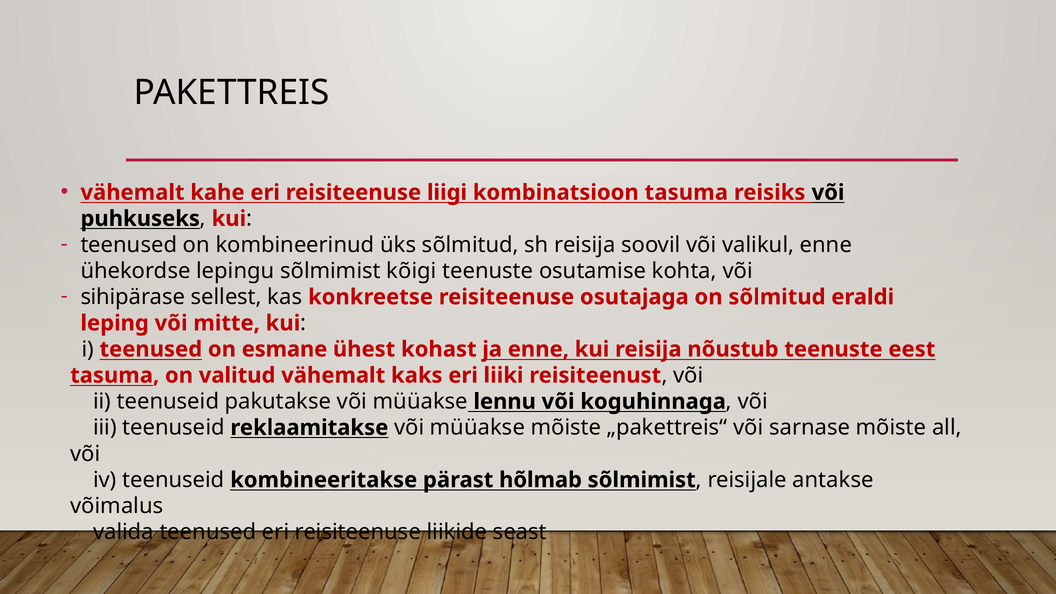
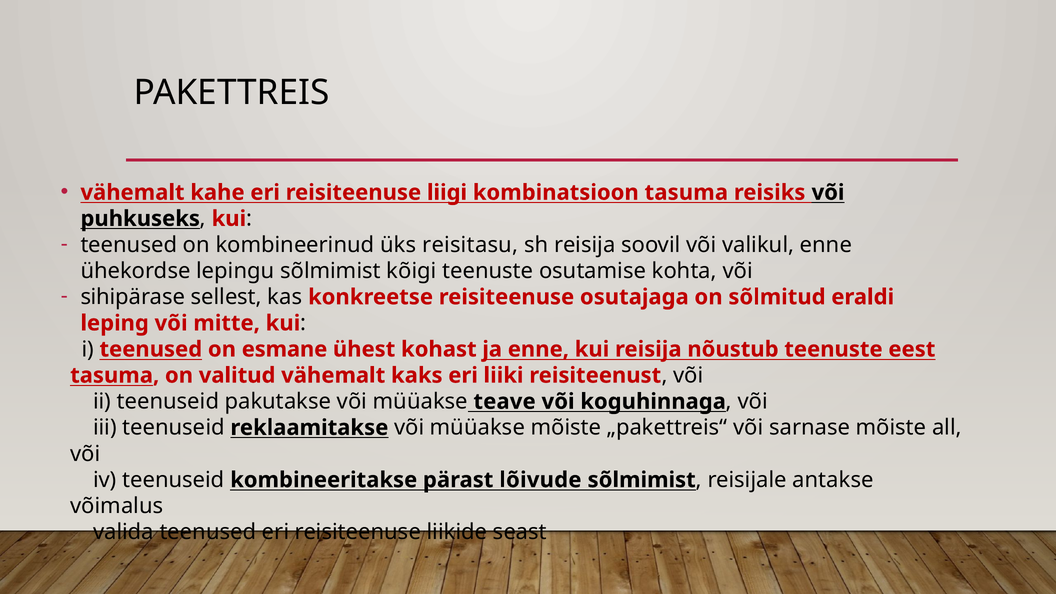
üks sõlmitud: sõlmitud -> reisitasu (470, 245)
lennu: lennu -> teave (505, 402)
hõlmab: hõlmab -> lõivude (540, 480)
